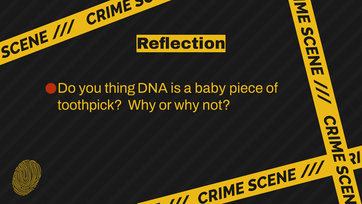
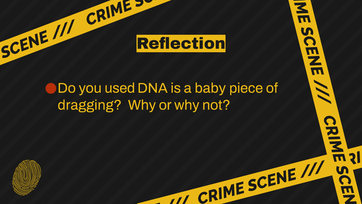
thing: thing -> used (120, 88)
toothpick: toothpick -> dragging (90, 105)
